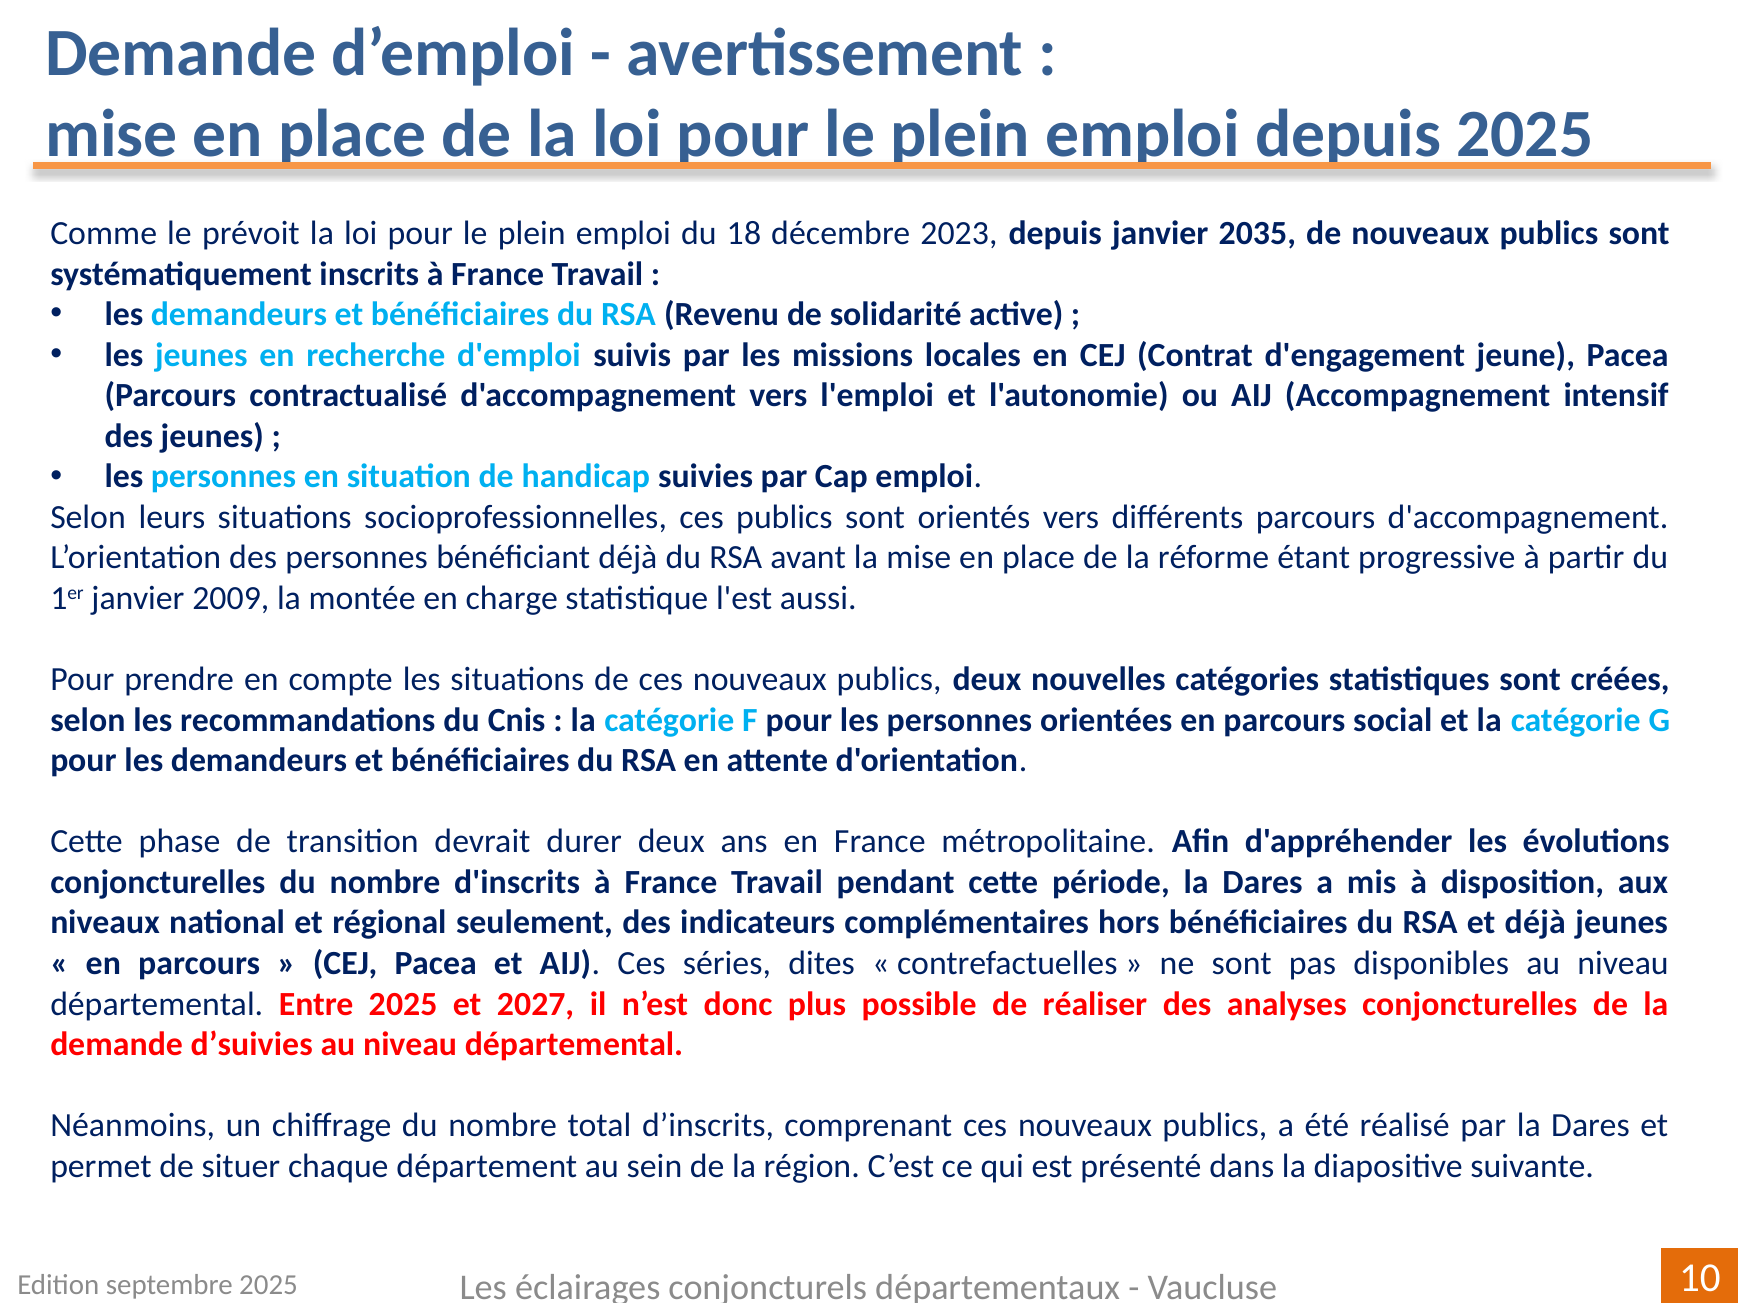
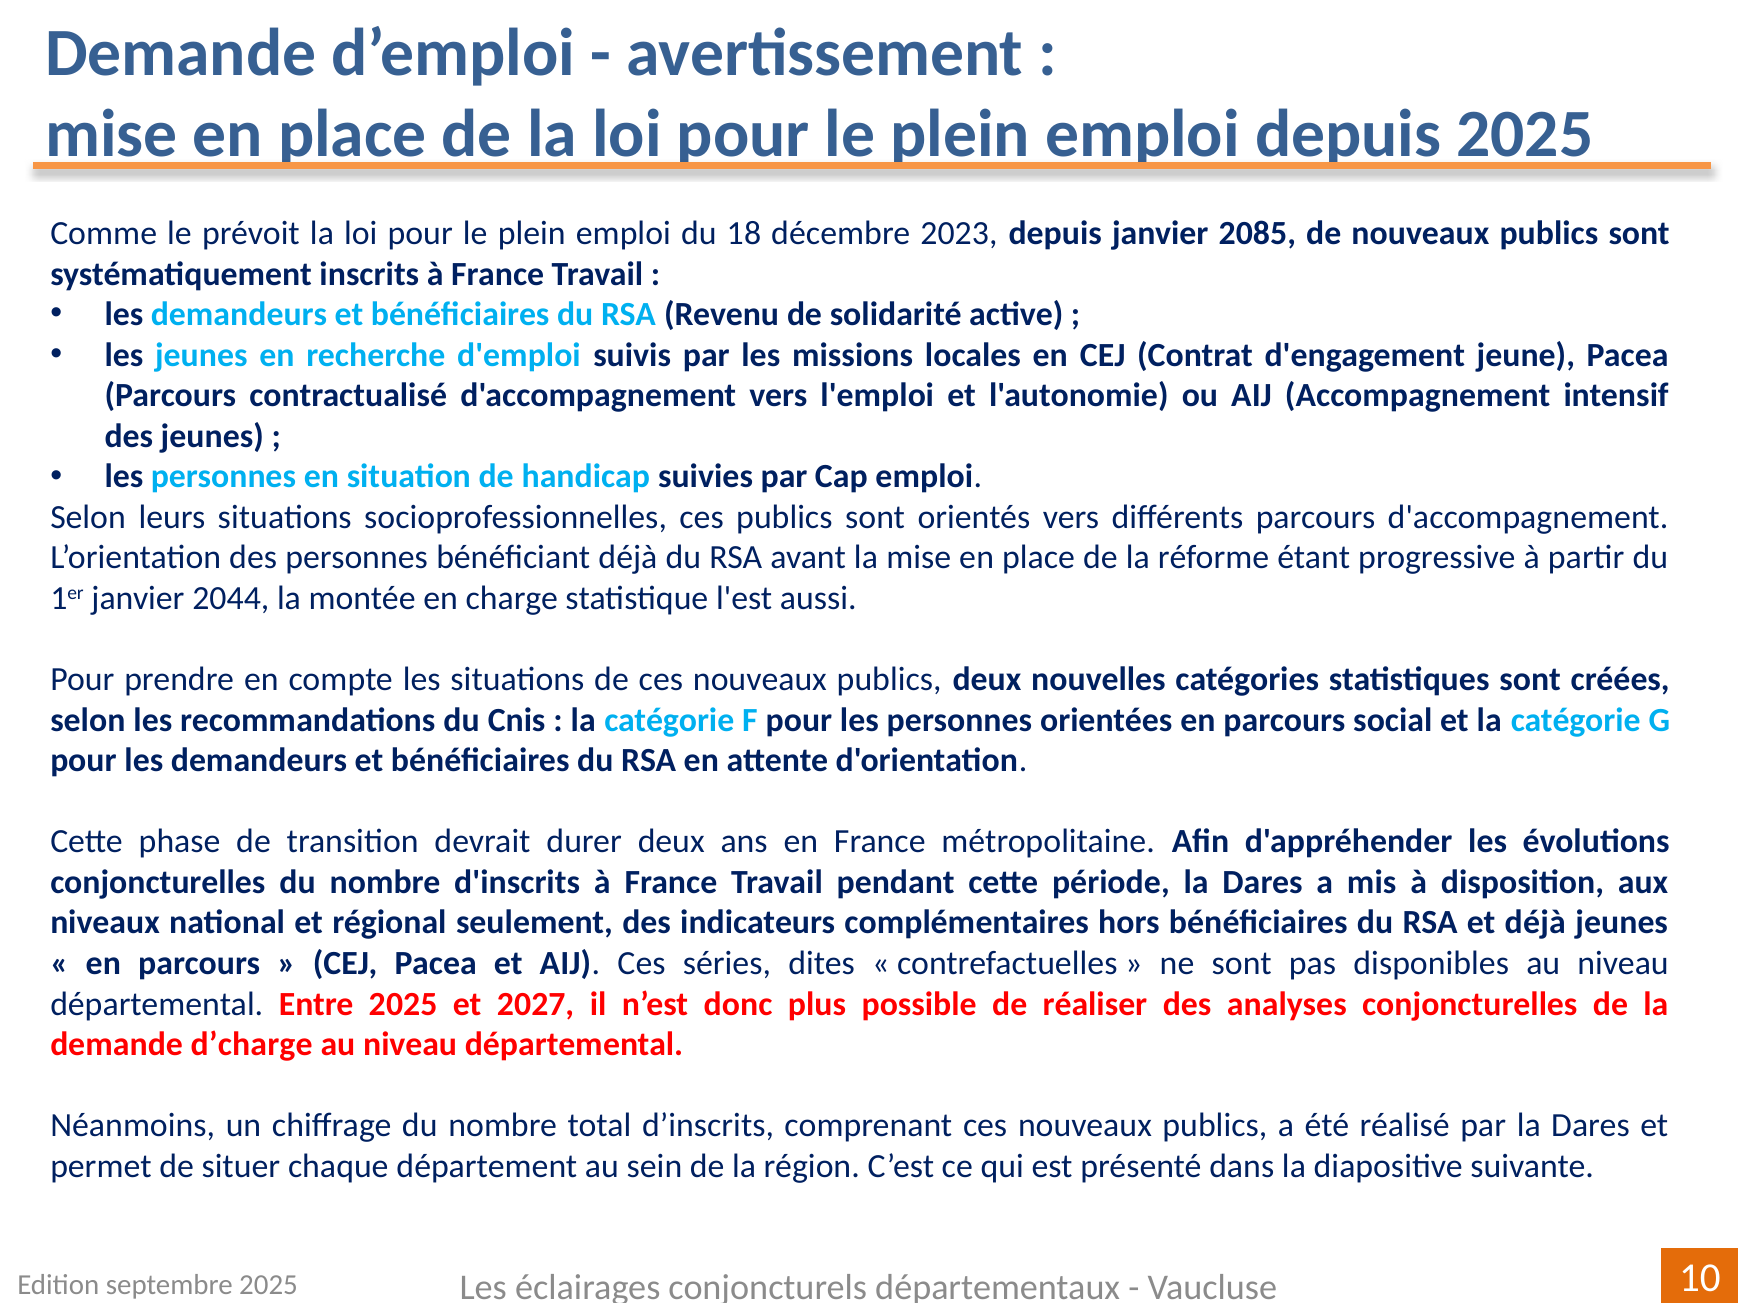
2035: 2035 -> 2085 (1257, 233)
2009: 2009 -> 2044 (231, 599)
d’suivies: d’suivies -> d’charge (252, 1045)
